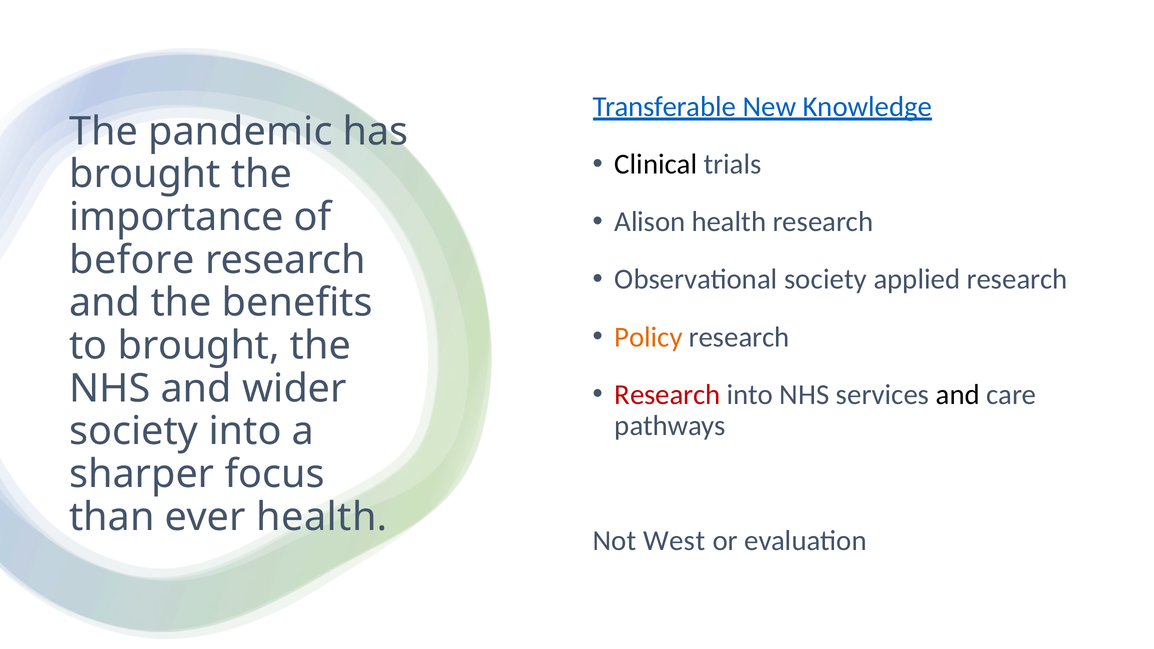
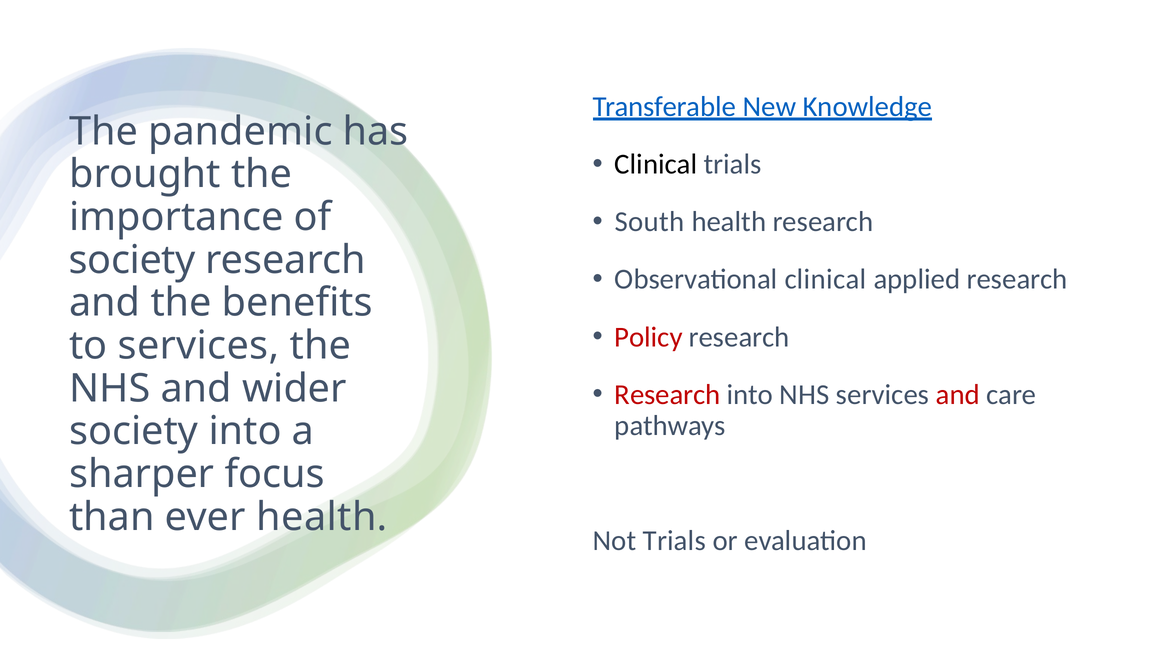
Alison: Alison -> South (650, 222)
before: before -> society (132, 260)
Observational society: society -> clinical (825, 279)
Policy colour: orange -> red (649, 337)
to brought: brought -> services (199, 346)
and colour: black -> red (958, 395)
Not West: West -> Trials (674, 541)
